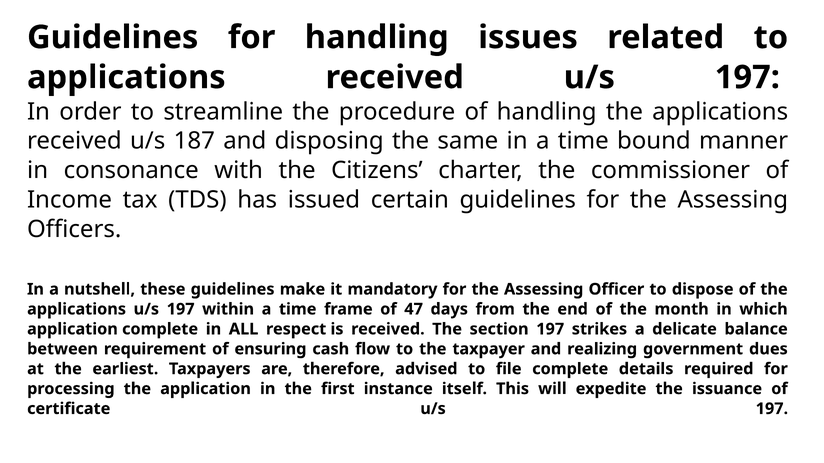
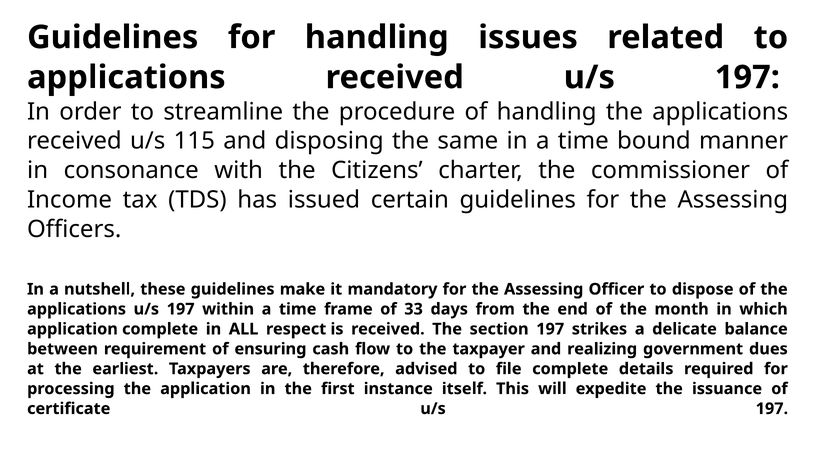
187: 187 -> 115 (194, 141)
47: 47 -> 33 (414, 309)
